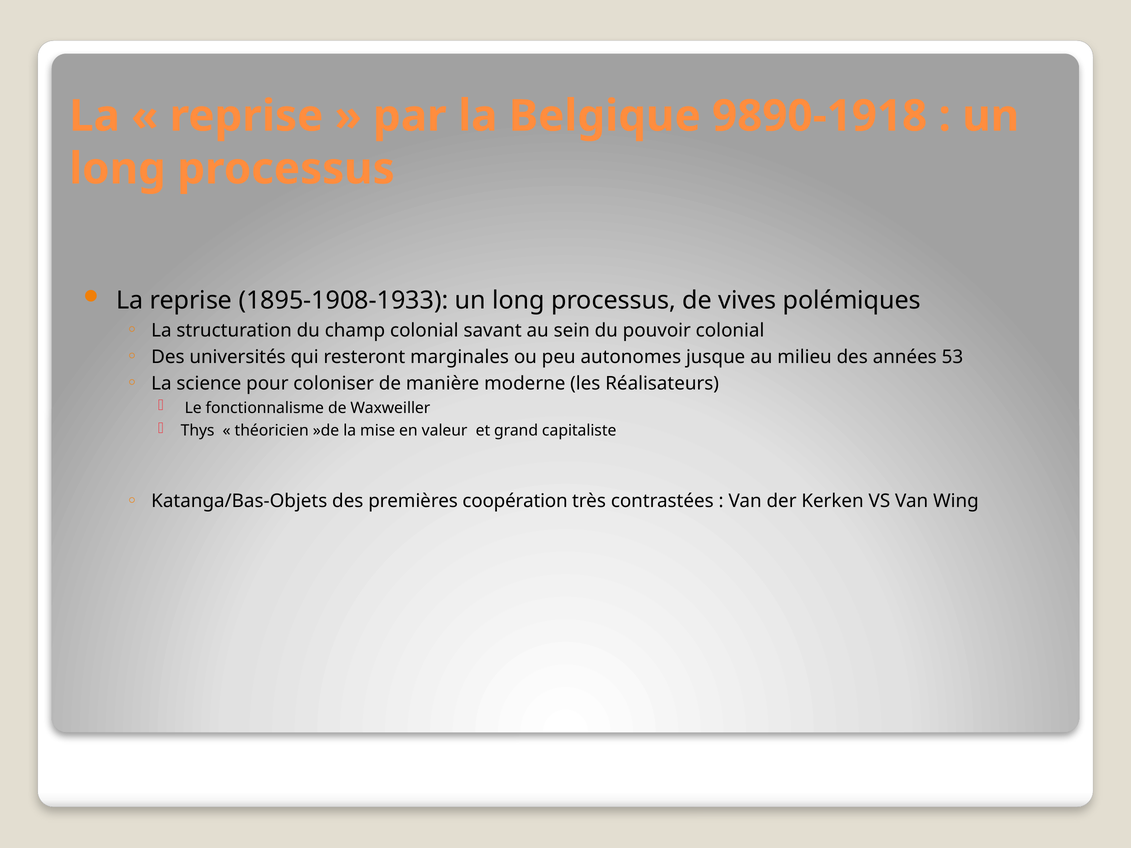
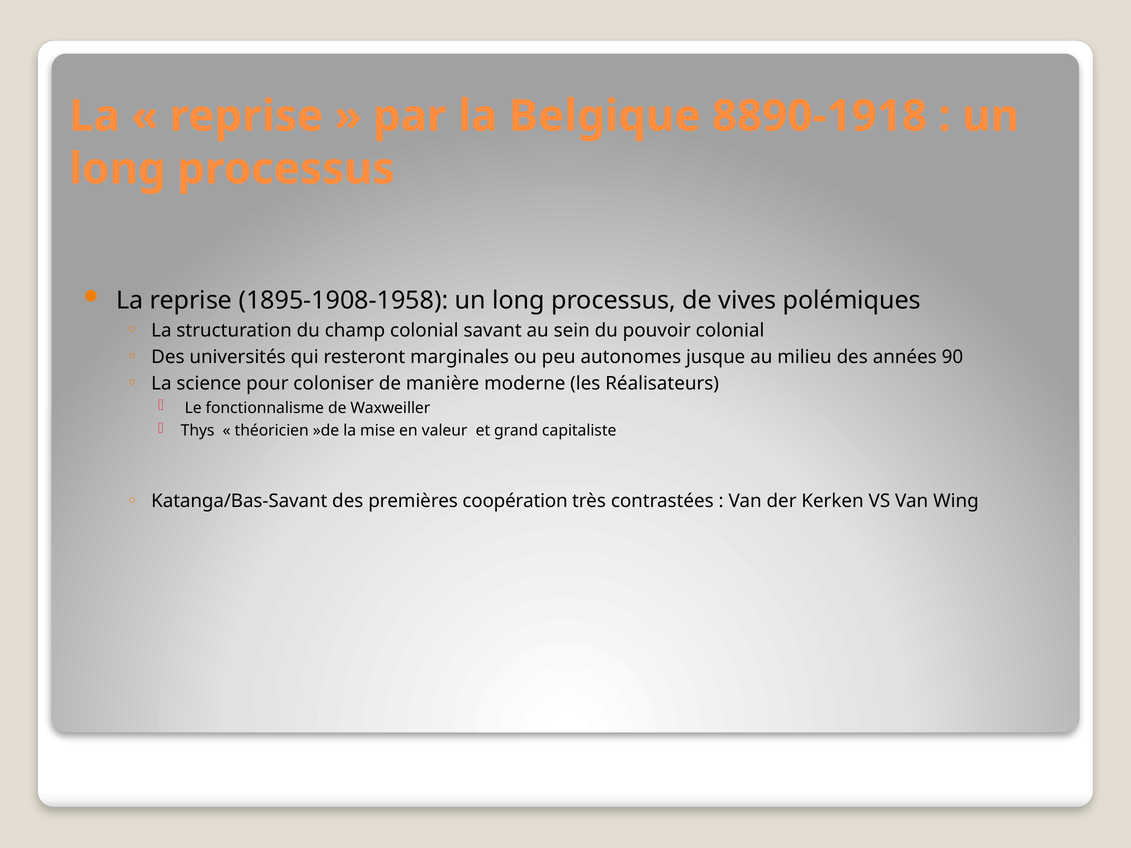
9890-1918: 9890-1918 -> 8890-1918 (820, 116)
1895-1908-1933: 1895-1908-1933 -> 1895-1908-1958 (343, 301)
53: 53 -> 90 (952, 357)
Katanga/Bas-Objets: Katanga/Bas-Objets -> Katanga/Bas-Savant (239, 501)
